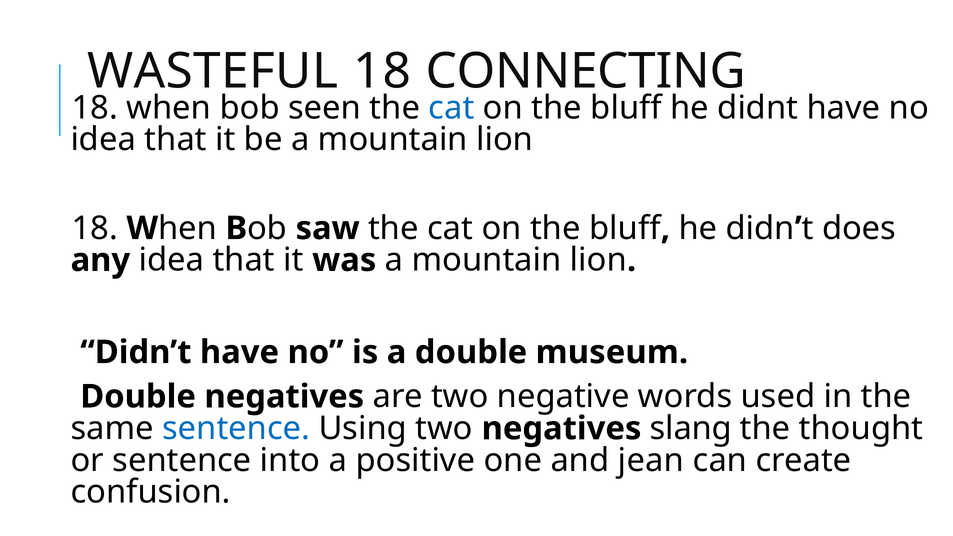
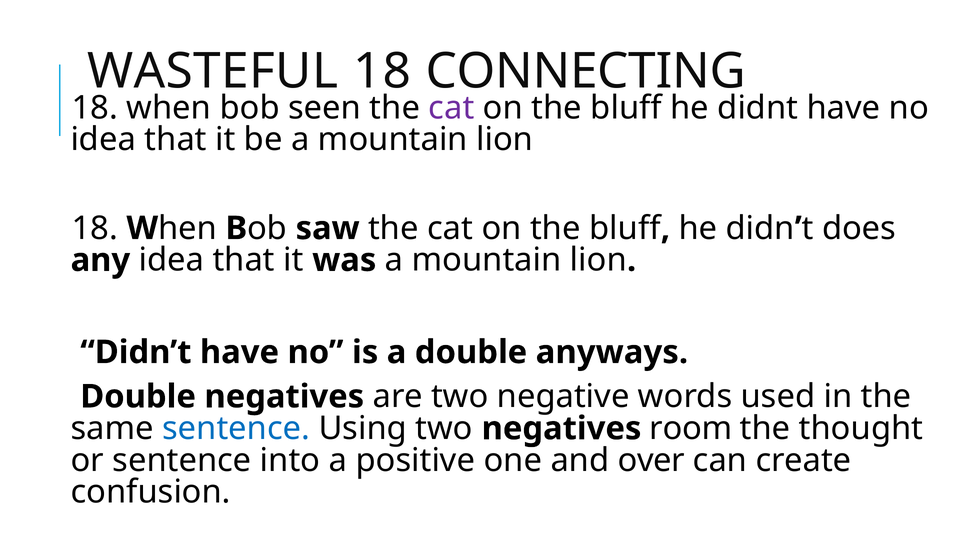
cat colour: blue -> purple (451, 108)
museum: museum -> anyways (612, 352)
slang: slang -> room (691, 429)
jean: jean -> over (651, 460)
